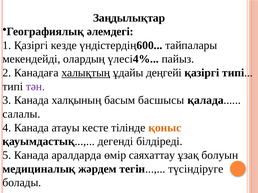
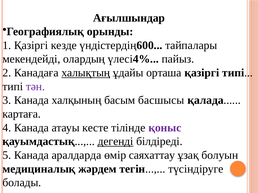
Заңдылықтар: Заңдылықтар -> Ағылшындар (129, 18)
әлемдегі: әлемдегі -> орынды (110, 32)
деңгейі: деңгейі -> орташа (164, 73)
салалы: салалы -> картаға (22, 114)
қоныс colour: orange -> purple (165, 128)
дегенді underline: none -> present (116, 142)
